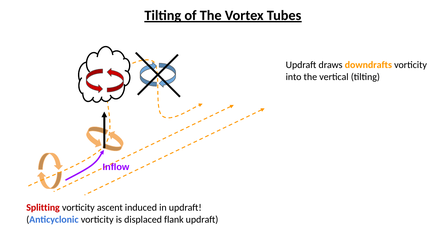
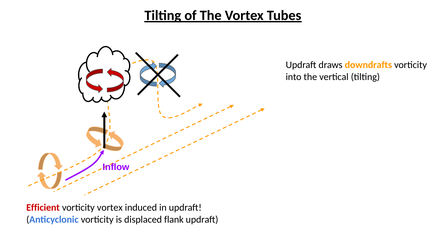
Splitting: Splitting -> Efficient (43, 208)
vorticity ascent: ascent -> vortex (110, 208)
